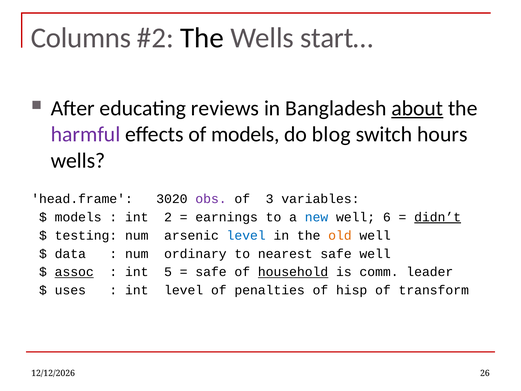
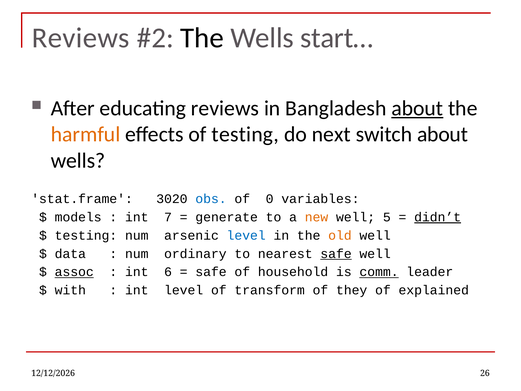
Columns: Columns -> Reviews (81, 38)
harmful colour: purple -> orange (86, 134)
of models: models -> testing (245, 134)
blog: blog -> next (331, 134)
switch hours: hours -> about (443, 134)
head.frame: head.frame -> stat.frame (82, 199)
obs colour: purple -> blue (211, 199)
3: 3 -> 0 (270, 199)
2: 2 -> 7 (168, 217)
earnings: earnings -> generate (227, 217)
new colour: blue -> orange (317, 217)
6: 6 -> 5 (387, 217)
safe underline: none -> present (336, 254)
5: 5 -> 6 (168, 272)
household underline: present -> none (293, 272)
comm underline: none -> present (379, 272)
uses: uses -> with (70, 290)
penalties: penalties -> transform (270, 290)
hisp: hisp -> they (352, 290)
transform: transform -> explained (434, 290)
